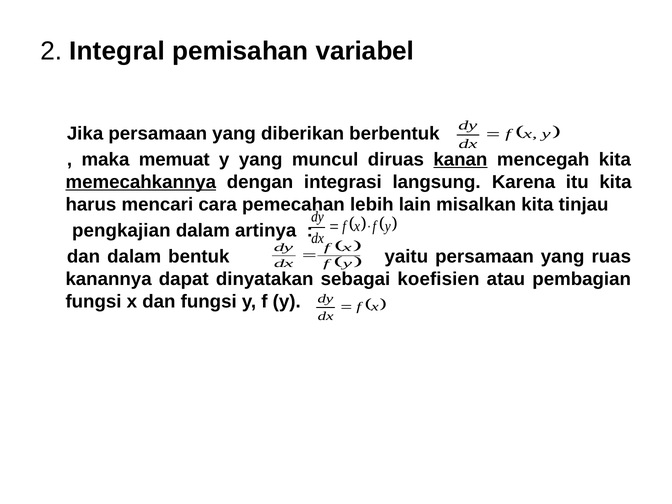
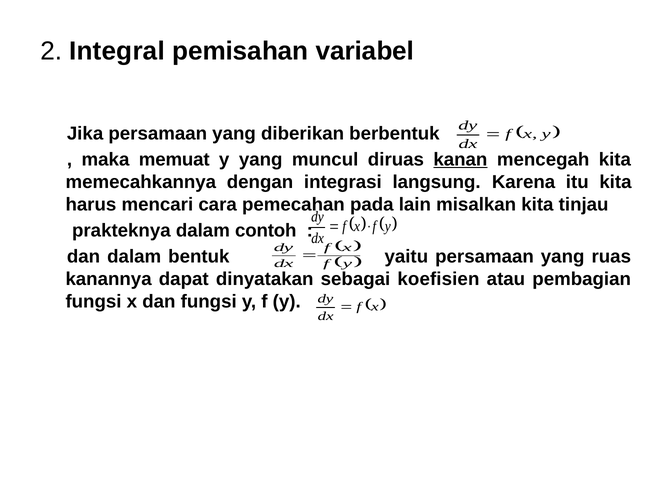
memecahkannya underline: present -> none (141, 182)
lebih: lebih -> pada (372, 204)
pengkajian: pengkajian -> prakteknya (121, 231)
artinya: artinya -> contoh (266, 231)
